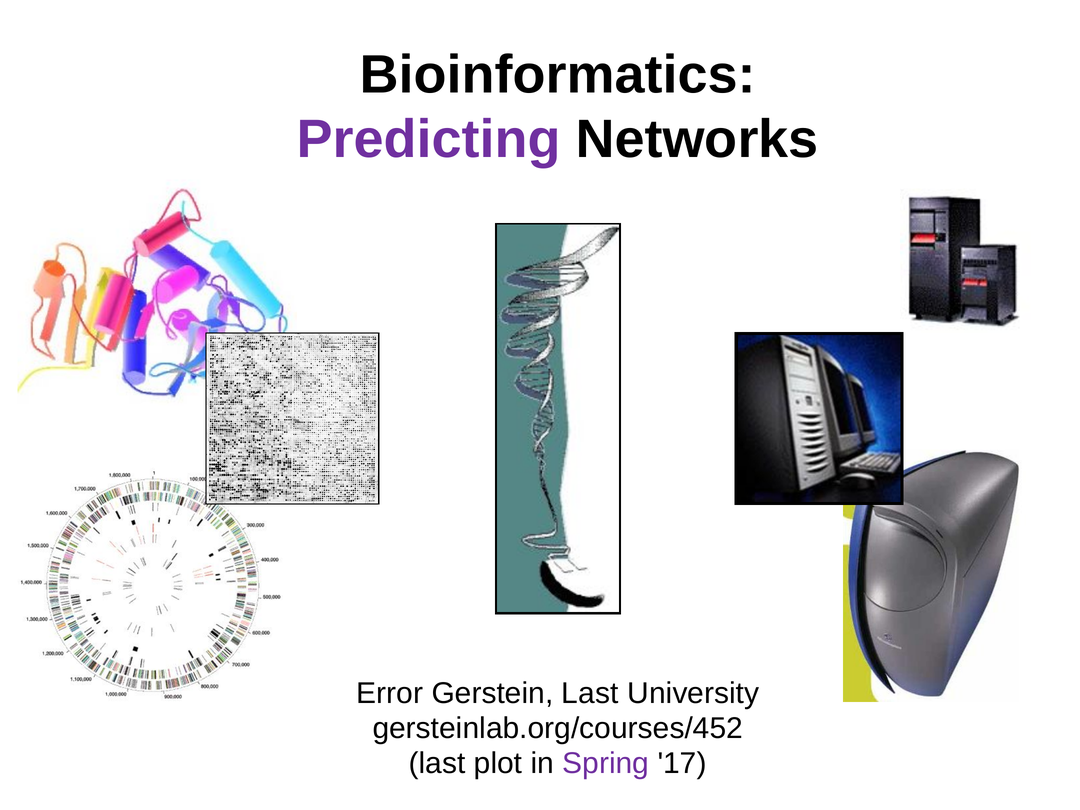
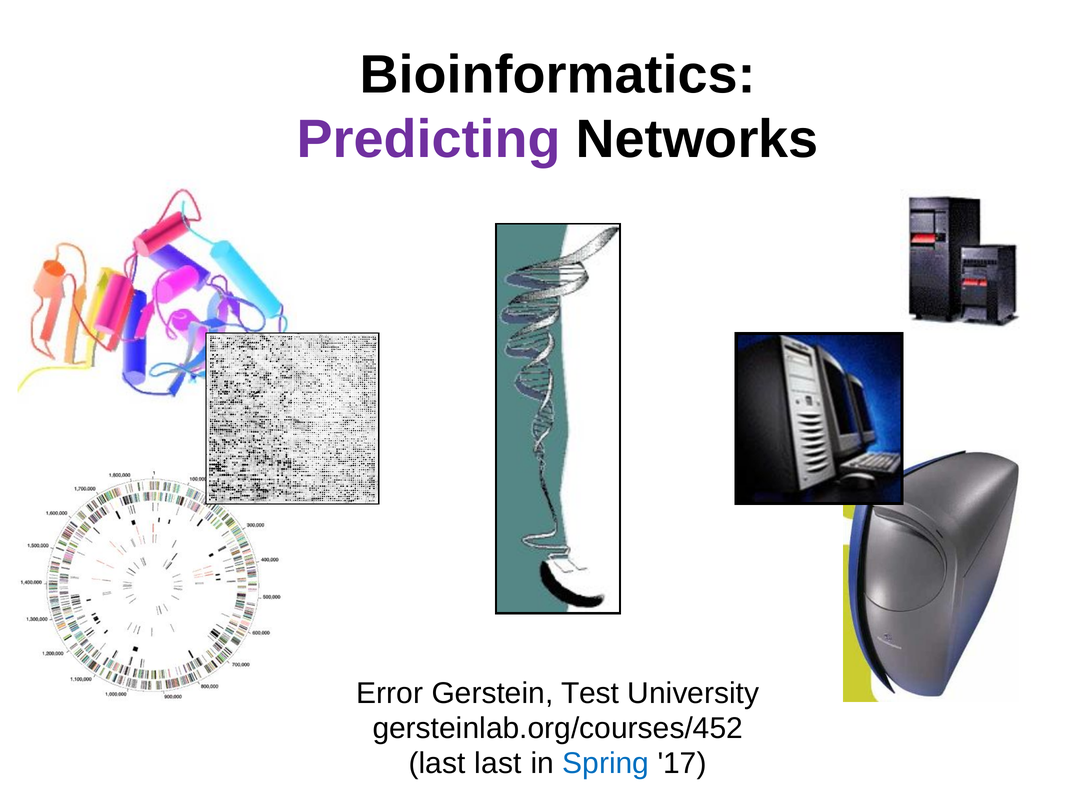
Gerstein Last: Last -> Test (590, 694)
last plot: plot -> last (498, 763)
Spring colour: purple -> blue (606, 763)
